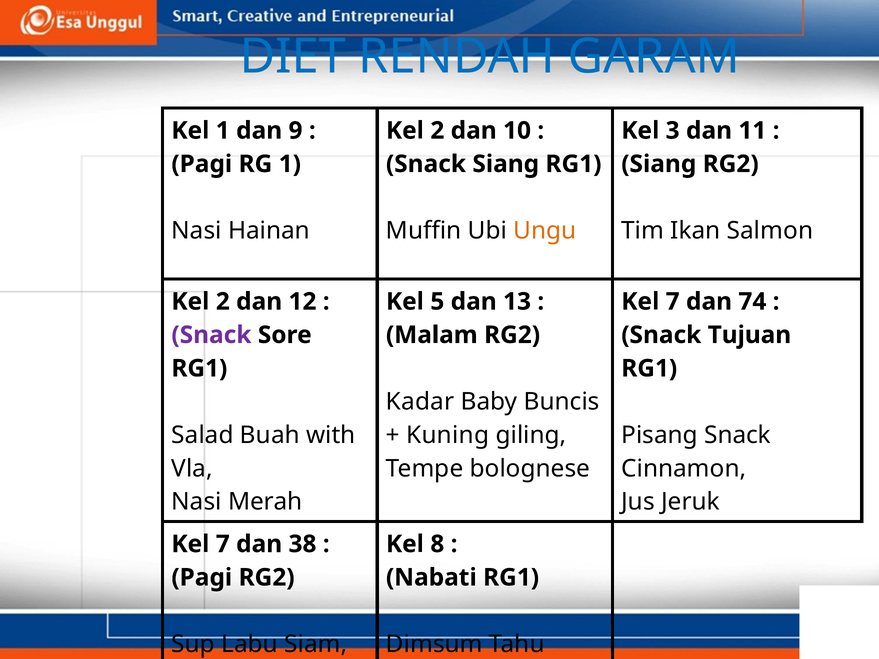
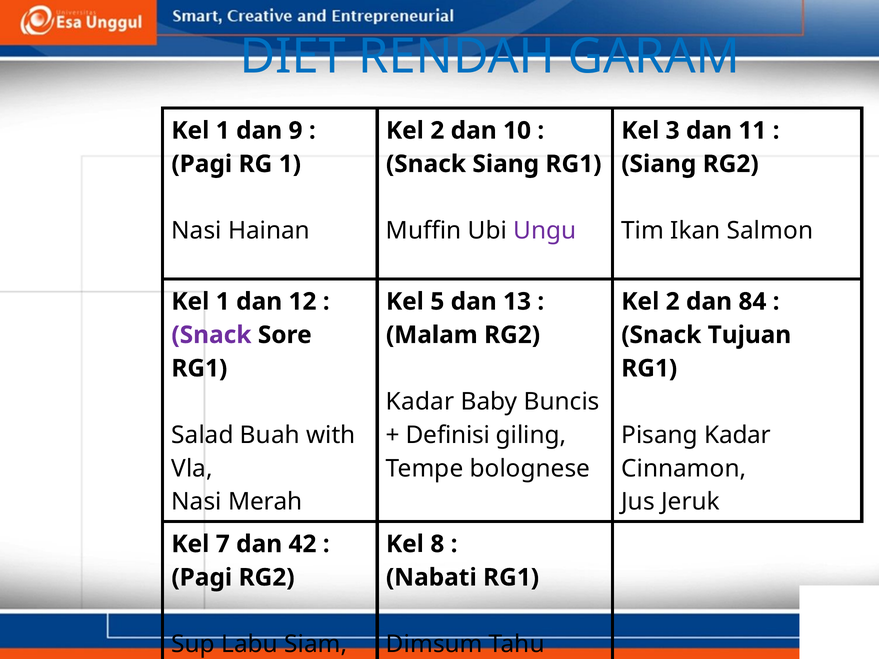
Ungu colour: orange -> purple (545, 231)
2: 2 -> 1 (223, 302)
7: 7 -> 2 (673, 302)
74: 74 -> 84 (752, 302)
Kuning: Kuning -> Definisi (448, 435)
Pisang Snack: Snack -> Kadar (738, 435)
38: 38 -> 42 (302, 544)
